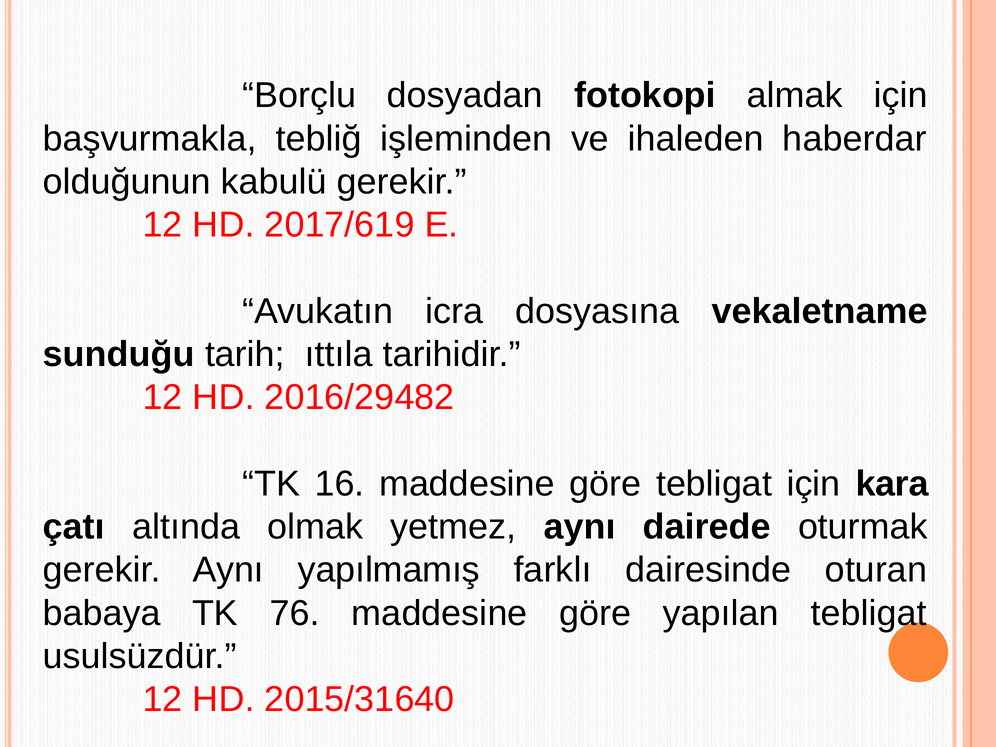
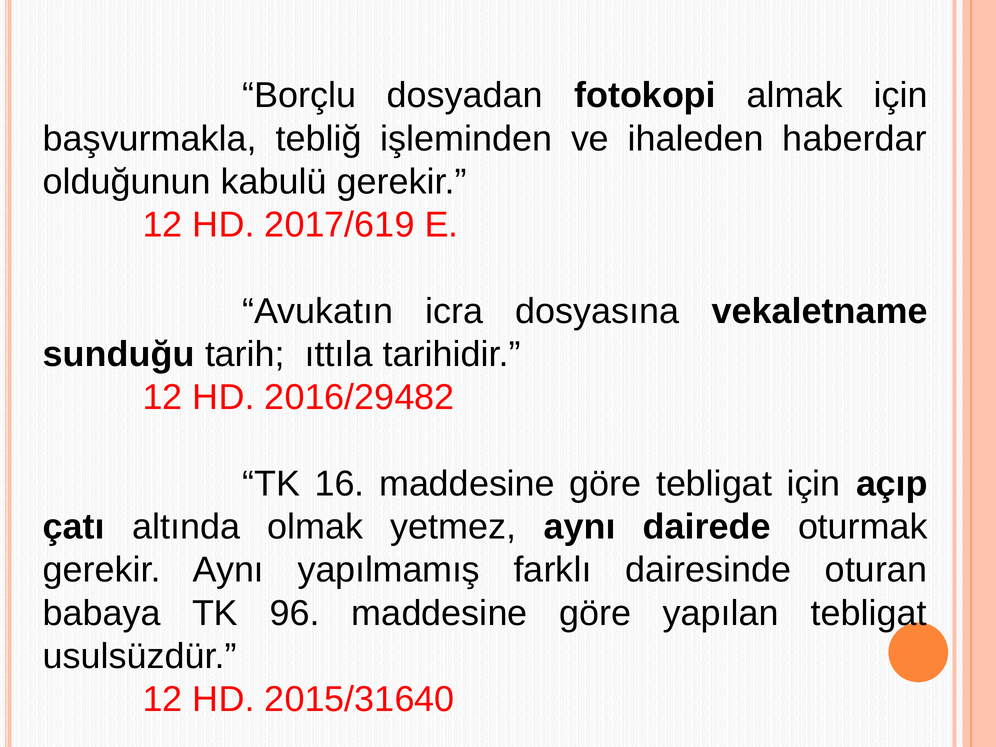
kara: kara -> açıp (892, 484)
76: 76 -> 96 (295, 613)
